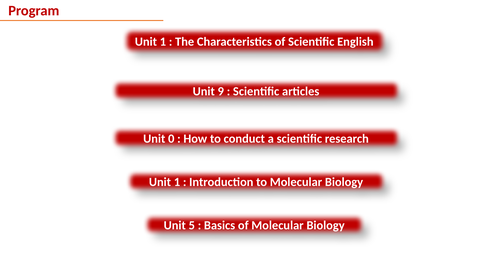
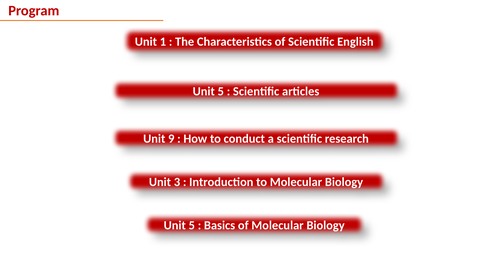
9: 9 -> 5 (221, 91)
0: 0 -> 9 (171, 139)
1: 1 -> 3 (177, 182)
